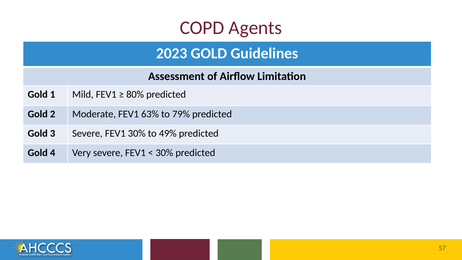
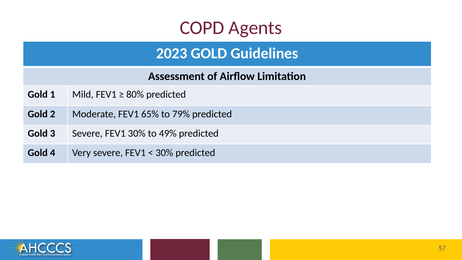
63%: 63% -> 65% (150, 114)
